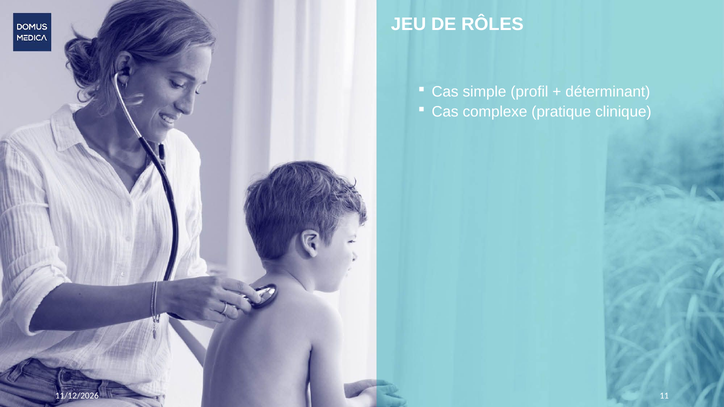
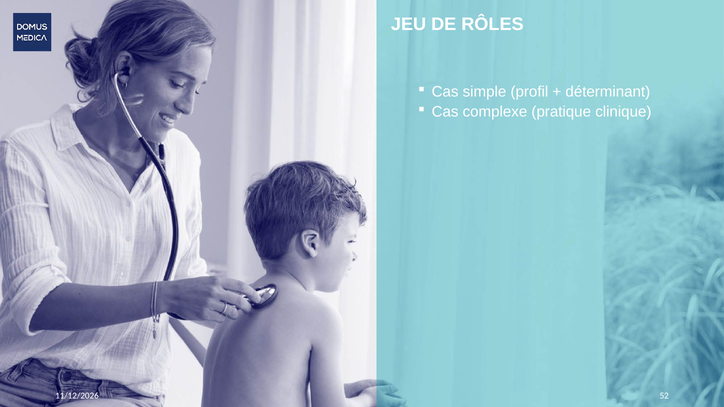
11: 11 -> 52 (664, 396)
